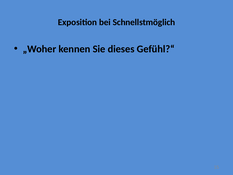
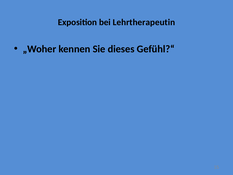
Schnellstmöglich: Schnellstmöglich -> Lehrtherapeutin (144, 22)
